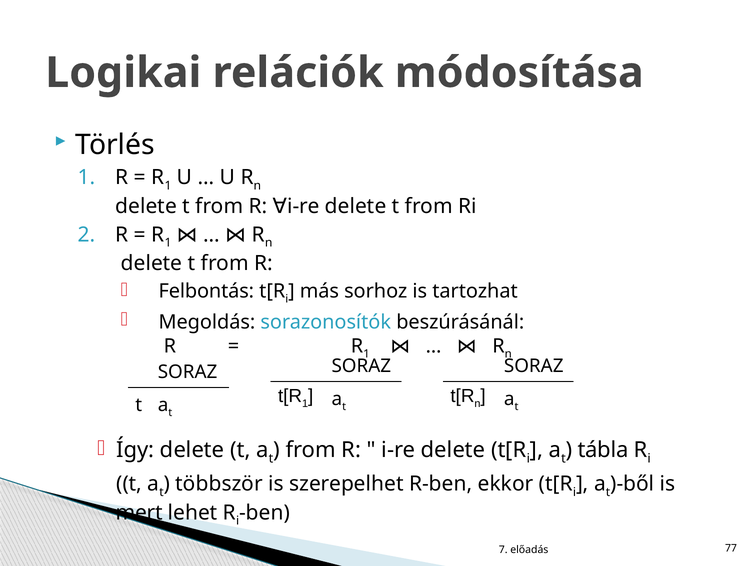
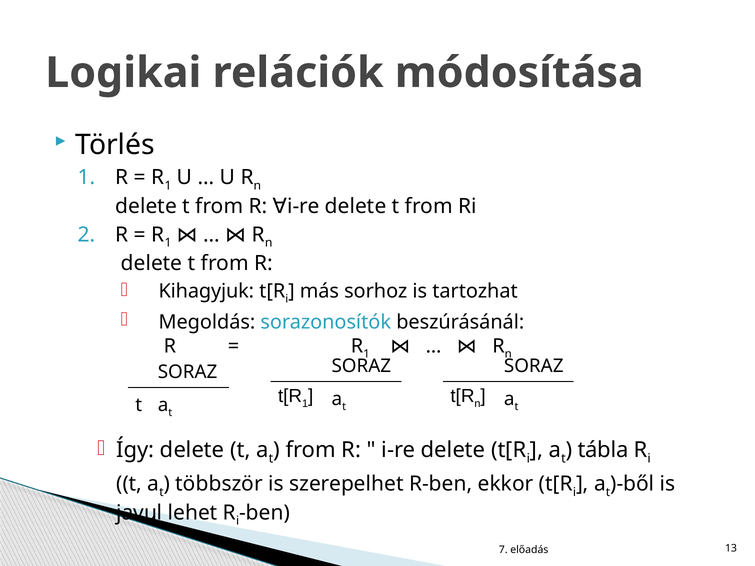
Felbontás: Felbontás -> Kihagyjuk (206, 292)
mert: mert -> javul (139, 513)
77: 77 -> 13 (731, 548)
